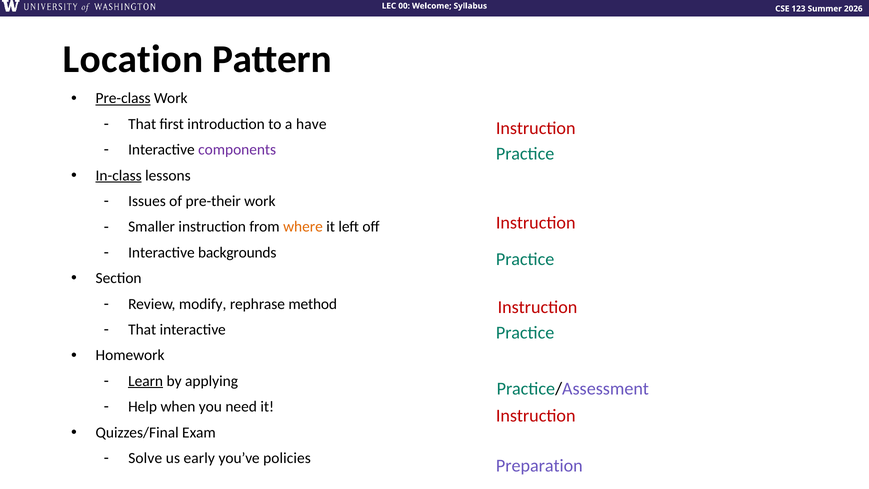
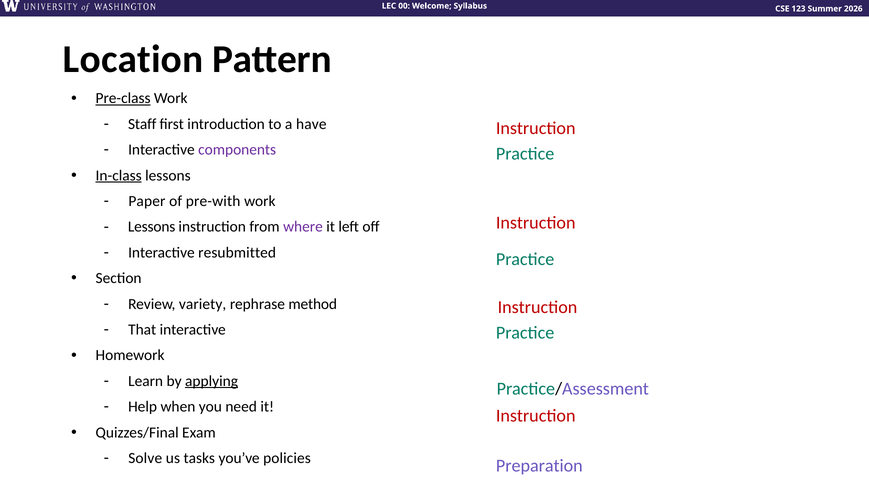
That: That -> Staff (142, 124)
Issues: Issues -> Paper (147, 201)
pre-their: pre-their -> pre-with (213, 201)
Smaller: Smaller -> Lessons (152, 227)
where colour: orange -> purple (303, 227)
backgrounds: backgrounds -> resubmitted (237, 252)
modify: modify -> variety (203, 304)
Learn underline: present -> none (146, 381)
applying underline: none -> present (212, 381)
early: early -> tasks (199, 458)
